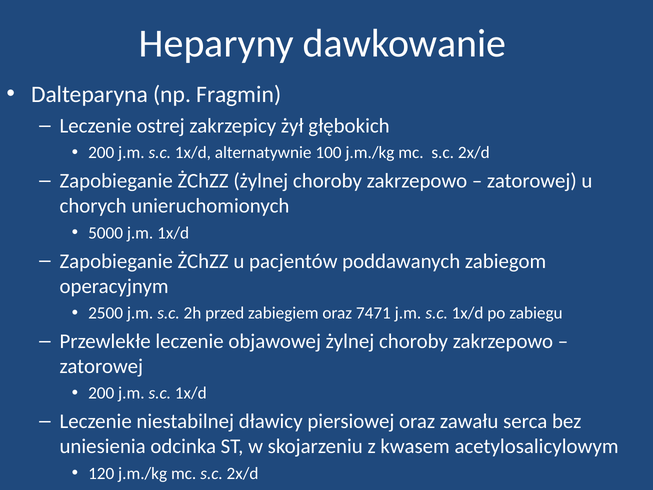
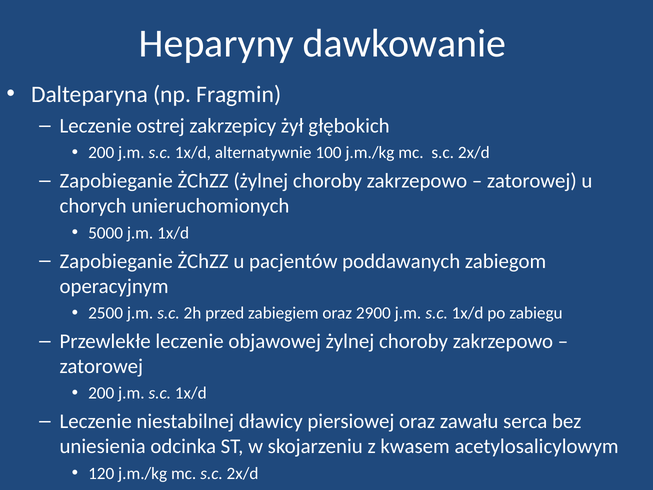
7471: 7471 -> 2900 (373, 313)
